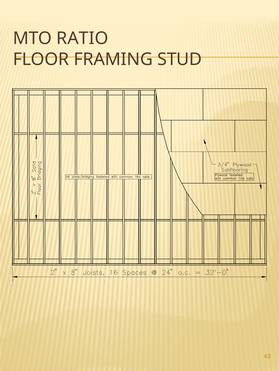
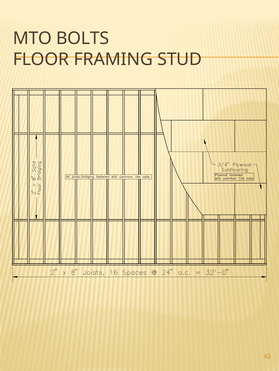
RATIO: RATIO -> BOLTS (83, 38)
